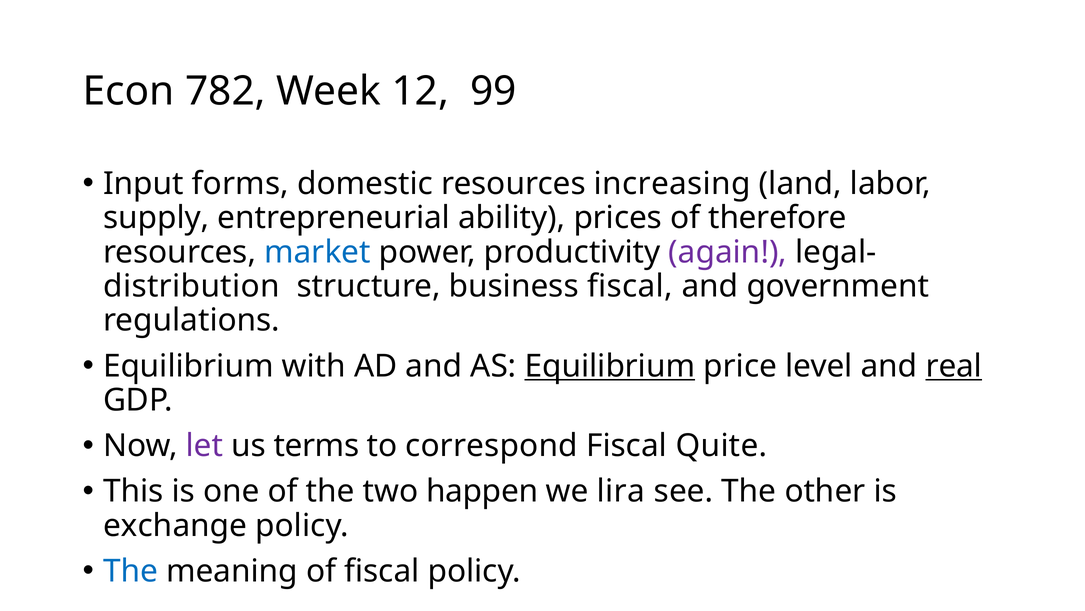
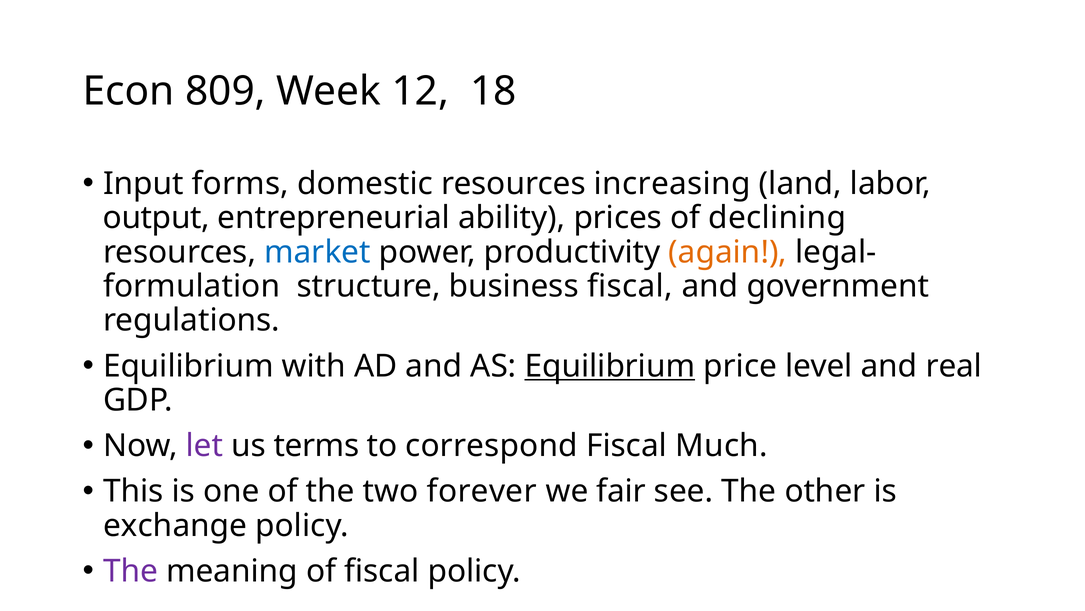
782: 782 -> 809 (225, 91)
99: 99 -> 18 (493, 91)
supply: supply -> output (156, 218)
therefore: therefore -> declining (777, 218)
again colour: purple -> orange (728, 252)
distribution: distribution -> formulation (192, 286)
real underline: present -> none (954, 366)
Quite: Quite -> Much (722, 445)
happen: happen -> forever (482, 491)
lira: lira -> fair (621, 491)
The colour: blue -> purple (131, 571)
